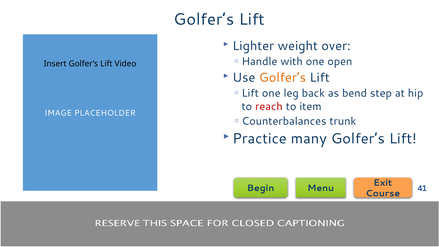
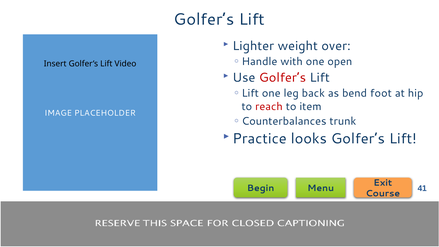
Golfer’s colour: orange -> red (282, 78)
step: step -> foot (381, 93)
many: many -> looks (309, 139)
